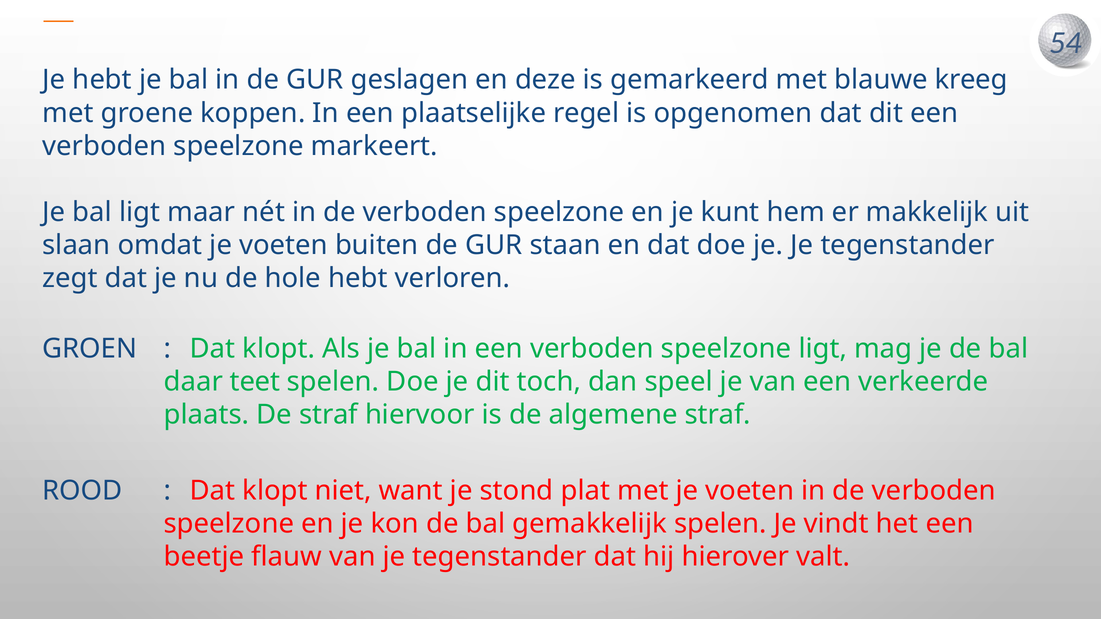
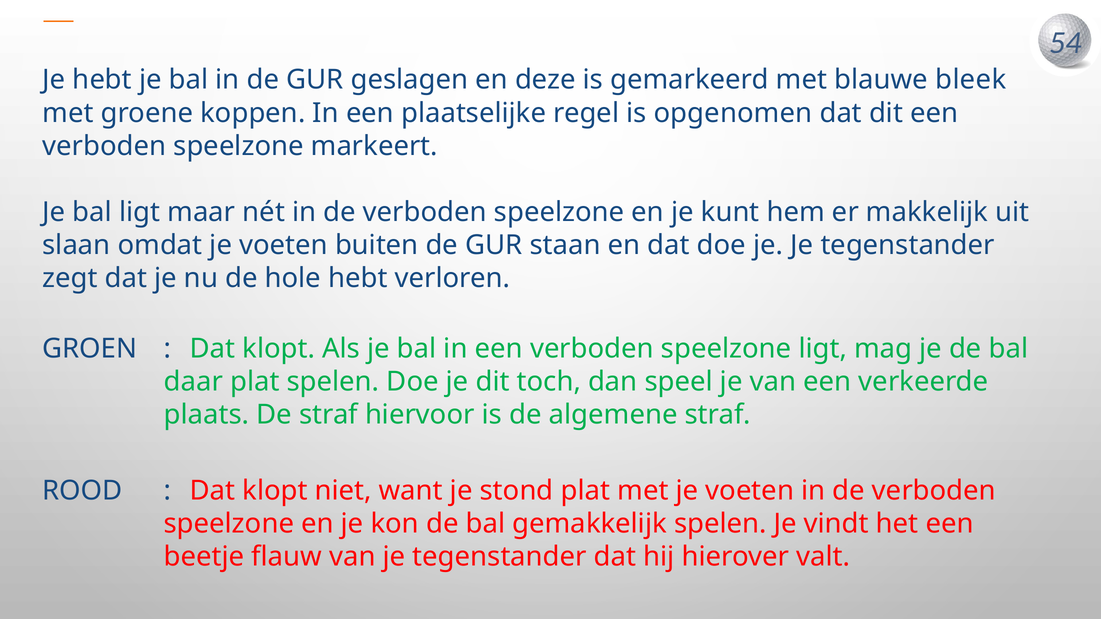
kreeg: kreeg -> bleek (971, 80)
daar teet: teet -> plat (255, 382)
